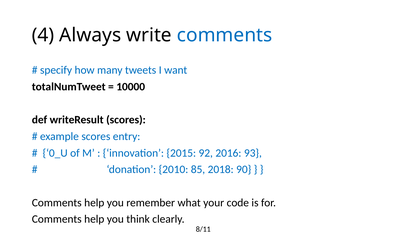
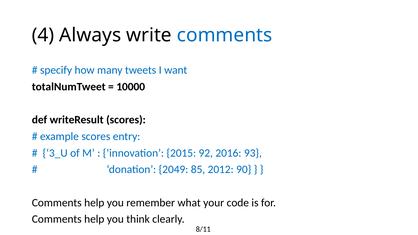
0_U: 0_U -> 3_U (55, 153)
2010: 2010 -> 2049 (174, 170)
2018: 2018 -> 2012 (221, 170)
